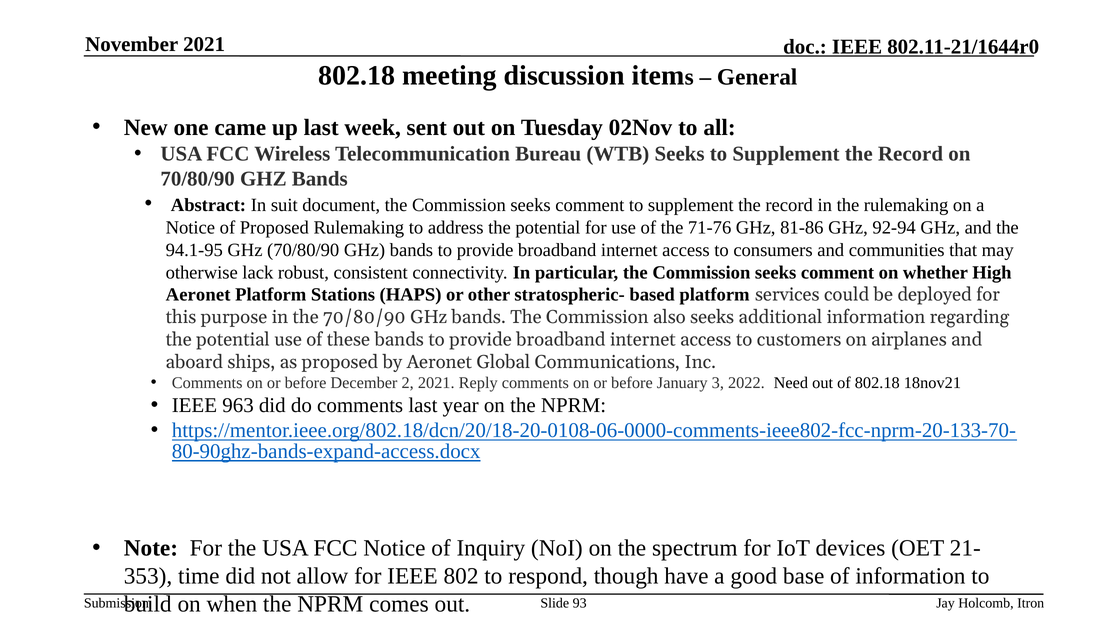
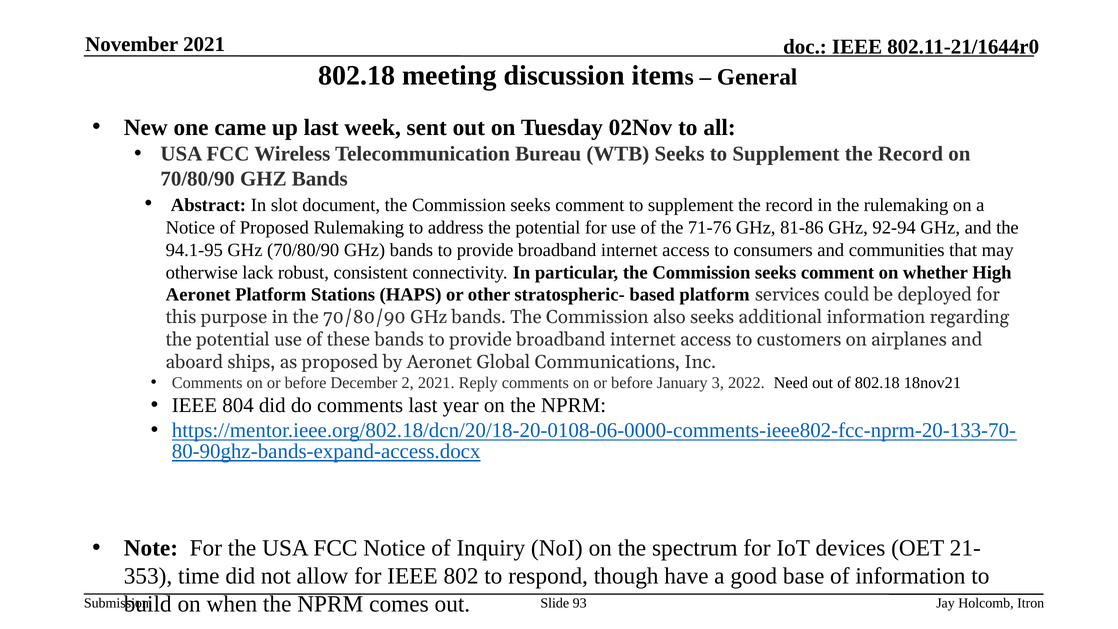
suit: suit -> slot (284, 205)
963: 963 -> 804 (238, 405)
